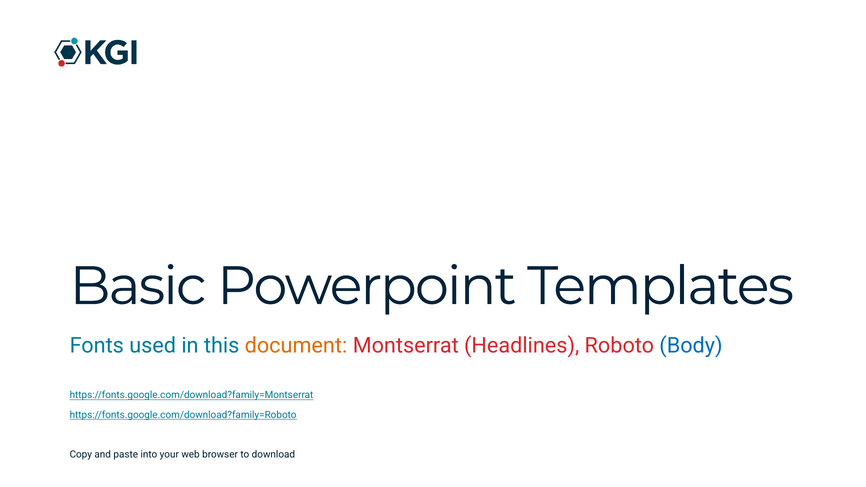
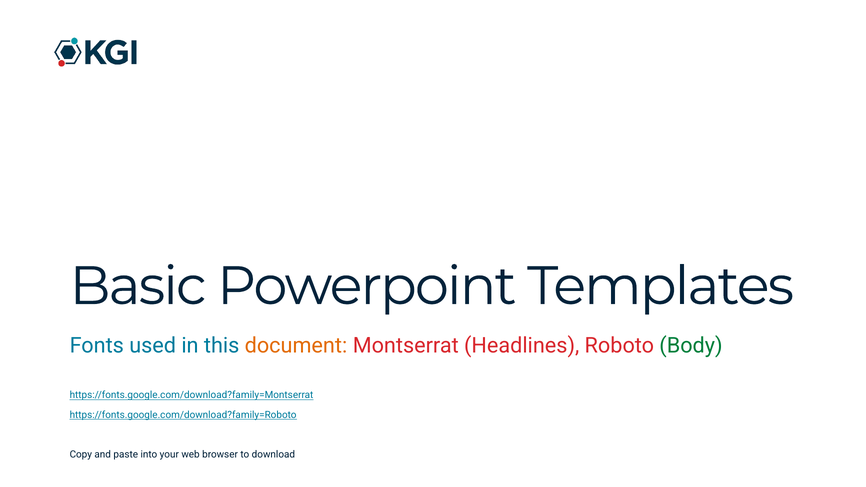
Body colour: blue -> green (691, 346)
